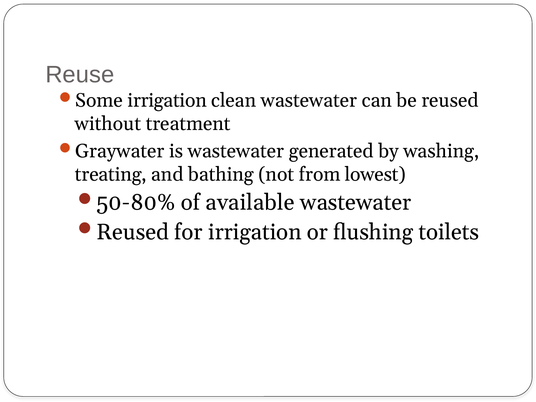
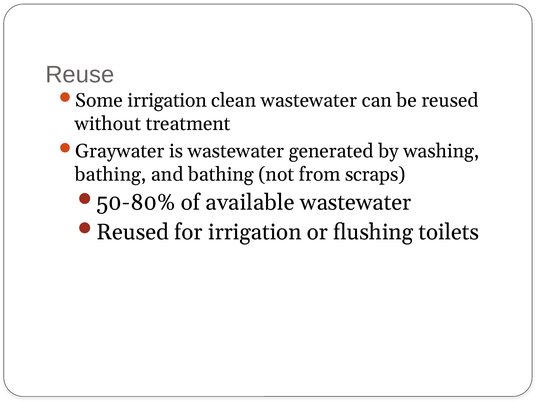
treating: treating -> bathing (111, 174)
lowest: lowest -> scraps (375, 174)
